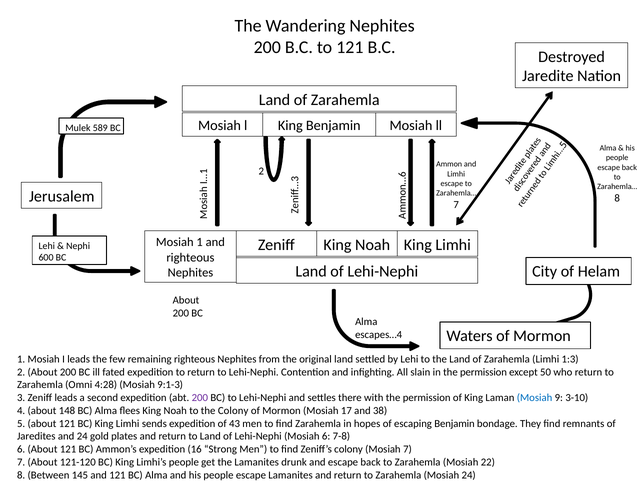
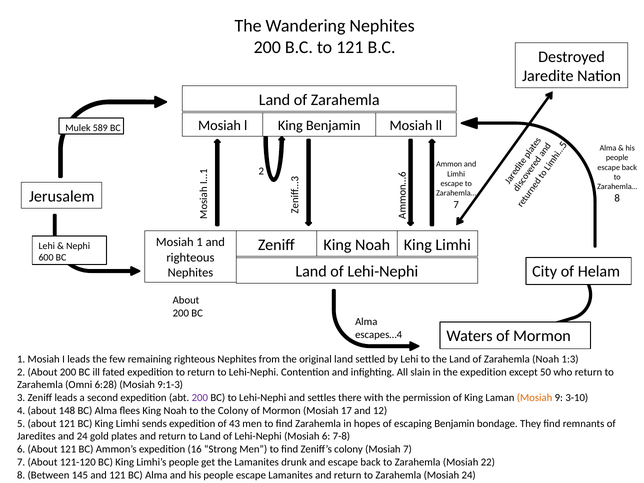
Zarahemla Limhi: Limhi -> Noah (546, 359)
in the permission: permission -> expedition (483, 372)
4:28: 4:28 -> 6:28 (106, 385)
Mosiah colour: blue -> orange (535, 398)
38: 38 -> 12 (380, 411)
